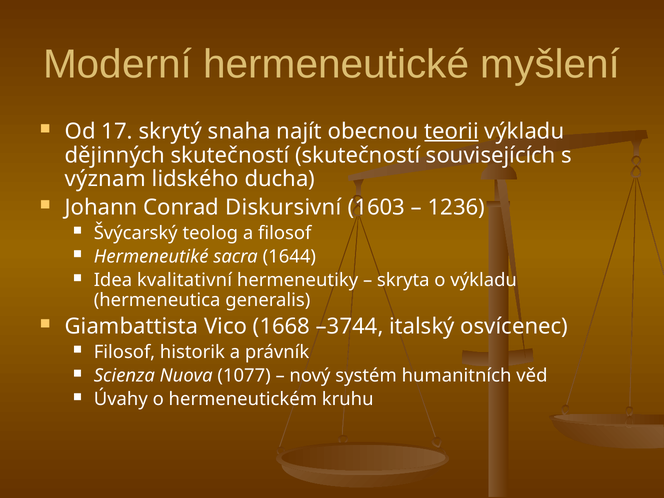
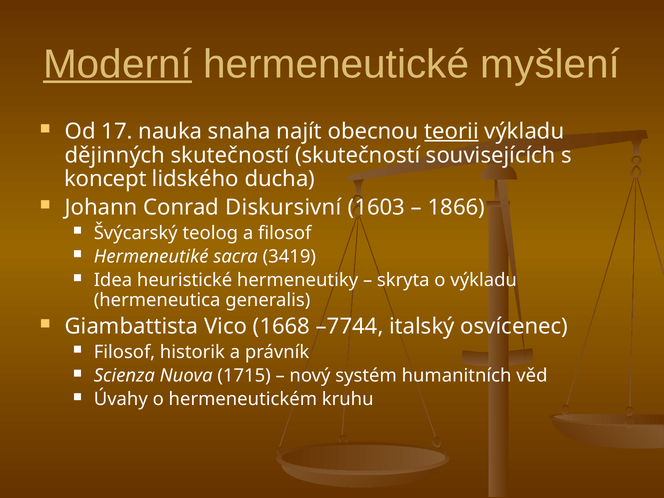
Moderní underline: none -> present (118, 65)
skrytý: skrytý -> nauka (170, 131)
význam: význam -> koncept (106, 179)
1236: 1236 -> 1866 (456, 207)
1644: 1644 -> 3419 (289, 257)
kvalitativní: kvalitativní -> heuristické (185, 280)
–3744: –3744 -> –7744 (350, 326)
1077: 1077 -> 1715 (244, 376)
